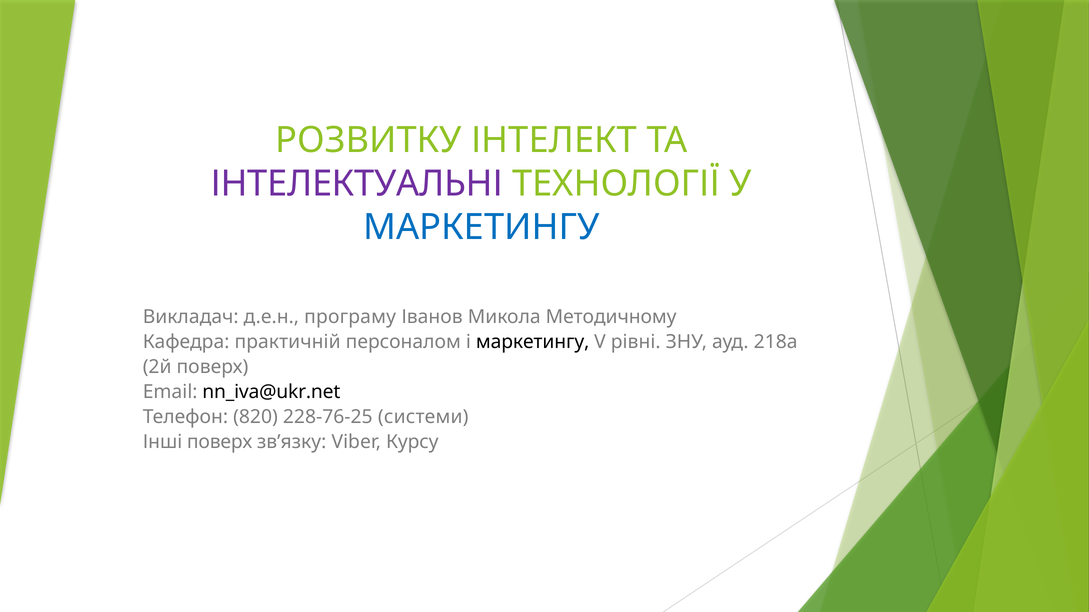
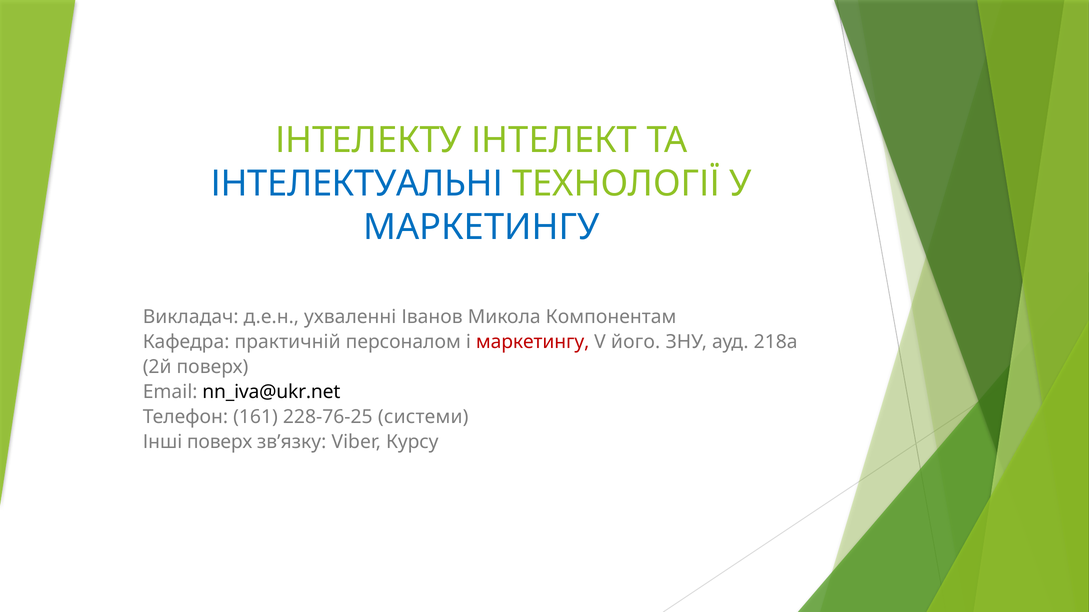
РОЗВИТКУ: РОЗВИТКУ -> ІНТЕЛЕКТУ (369, 140)
ІНТЕЛЕКТУАЛЬНІ colour: purple -> blue (357, 184)
програму: програму -> ухваленні (350, 317)
Методичному: Методичному -> Компонентам (611, 317)
маркетингу colour: black -> red (533, 342)
рівні: рівні -> його (636, 342)
820: 820 -> 161 (256, 417)
